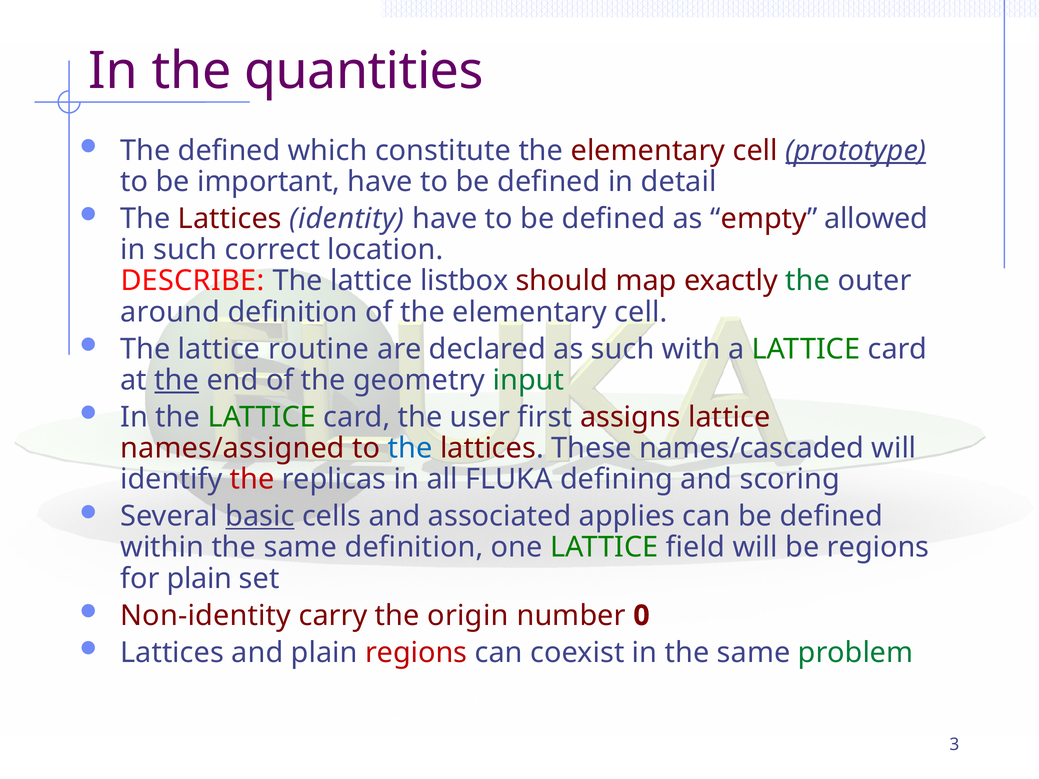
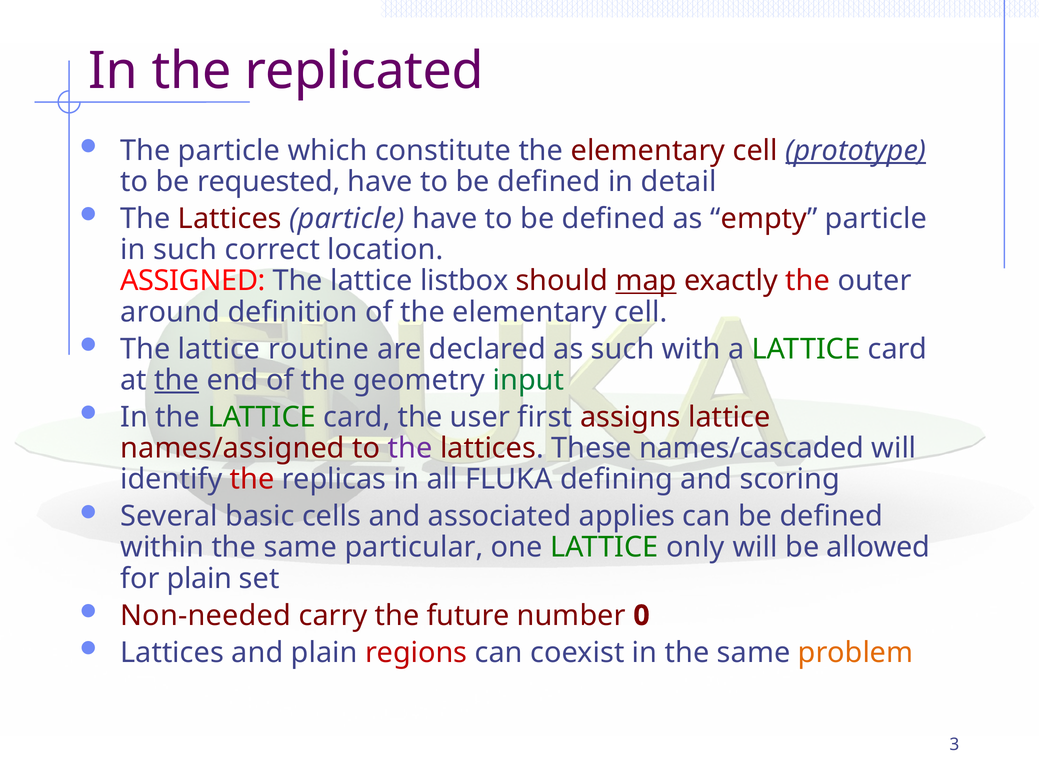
quantities: quantities -> replicated (364, 71)
The defined: defined -> particle (229, 151)
important: important -> requested (269, 182)
Lattices identity: identity -> particle (347, 219)
empty allowed: allowed -> particle (876, 219)
DESCRIBE: DESCRIBE -> ASSIGNED (193, 281)
map underline: none -> present (646, 281)
the colour: green -> red (808, 281)
the colour: blue -> purple (410, 448)
basic underline: present -> none (260, 516)
same definition: definition -> particular (414, 548)
field: field -> only (695, 548)
be regions: regions -> allowed (878, 548)
Non-identity: Non-identity -> Non-needed (206, 616)
origin: origin -> future (468, 616)
problem colour: green -> orange (855, 653)
